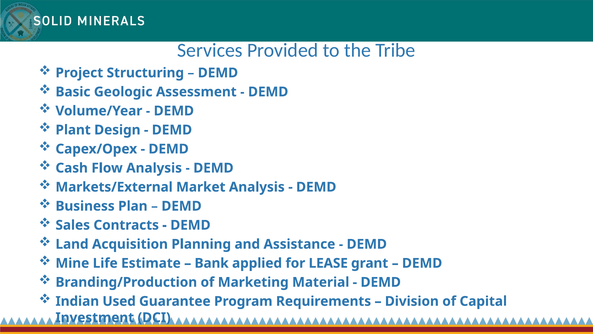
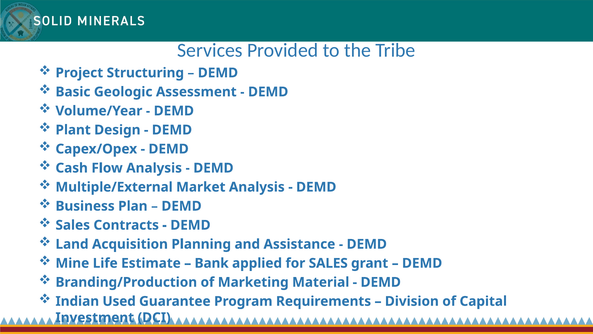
Markets/External: Markets/External -> Multiple/External (114, 187)
for LEASE: LEASE -> SALES (328, 263)
